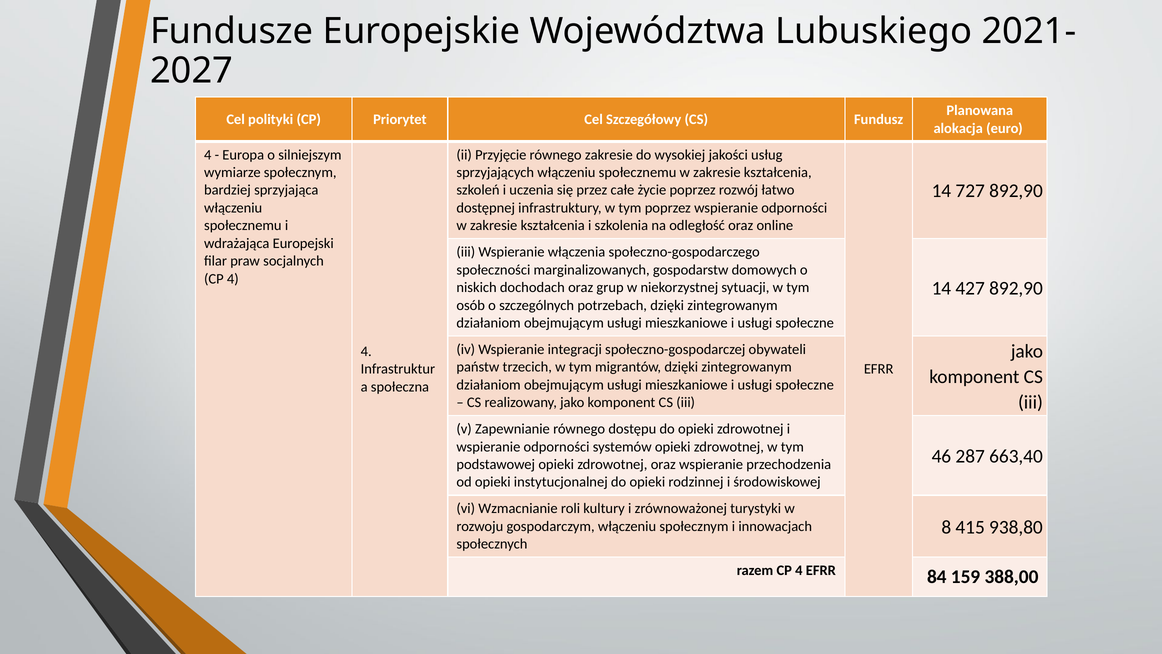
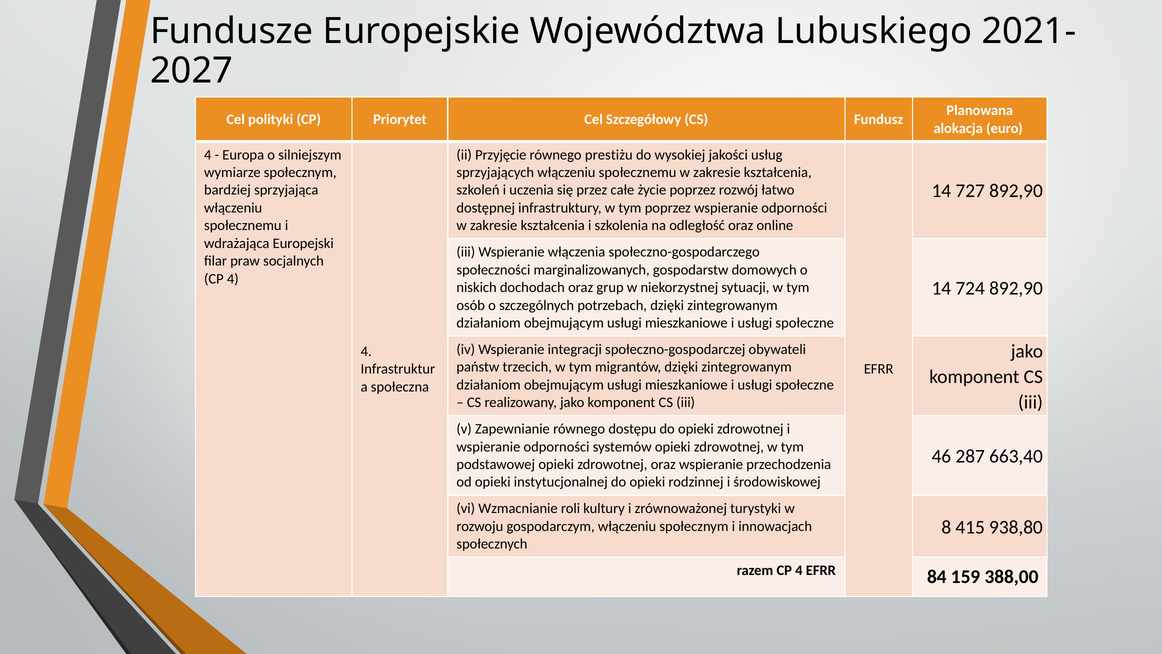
równego zakresie: zakresie -> prestiżu (609, 155)
427: 427 -> 724 (970, 288)
